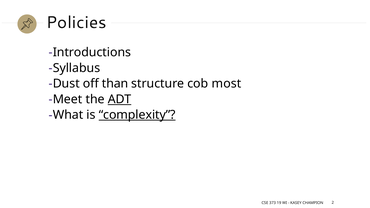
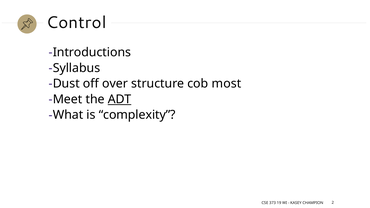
Policies: Policies -> Control (76, 23)
than: than -> over (115, 84)
complexity underline: present -> none (137, 115)
